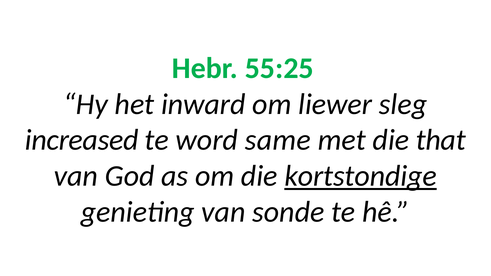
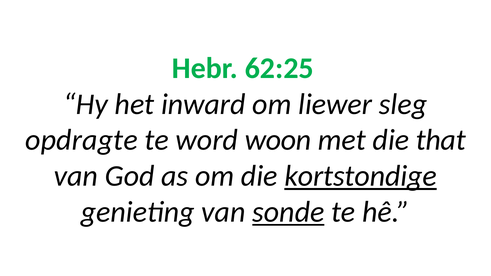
55:25: 55:25 -> 62:25 (279, 68)
increased: increased -> opdragte (81, 140)
same: same -> woon (278, 140)
sonde underline: none -> present (288, 212)
